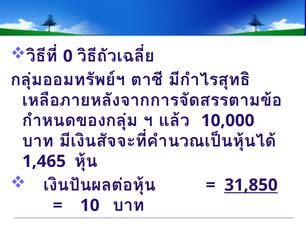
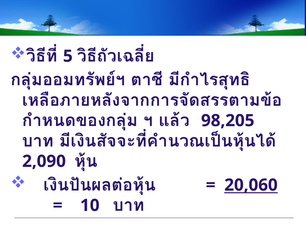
0: 0 -> 5 (68, 56)
10,000: 10,000 -> 98,205 (228, 121)
1,465: 1,465 -> 2,090 (44, 162)
31,850: 31,850 -> 20,060 (251, 185)
